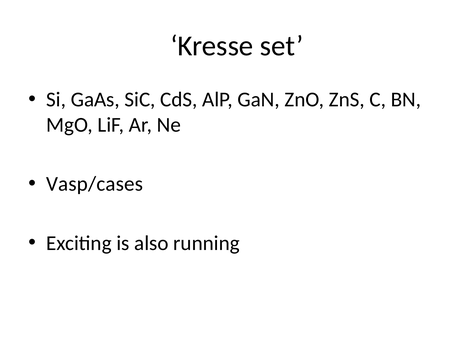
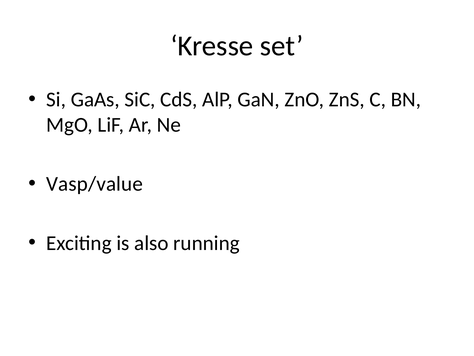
Vasp/cases: Vasp/cases -> Vasp/value (95, 184)
